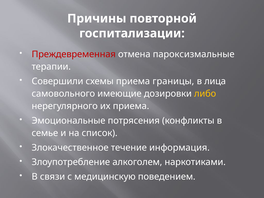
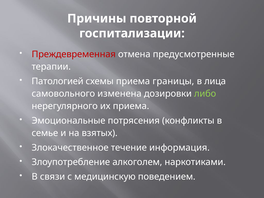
пароксизмальные: пароксизмальные -> предусмотренные (194, 54)
Совершили: Совершили -> Патологией (57, 81)
имеющие: имеющие -> изменена (119, 94)
либо colour: yellow -> light green (205, 94)
список: список -> взятых (100, 133)
